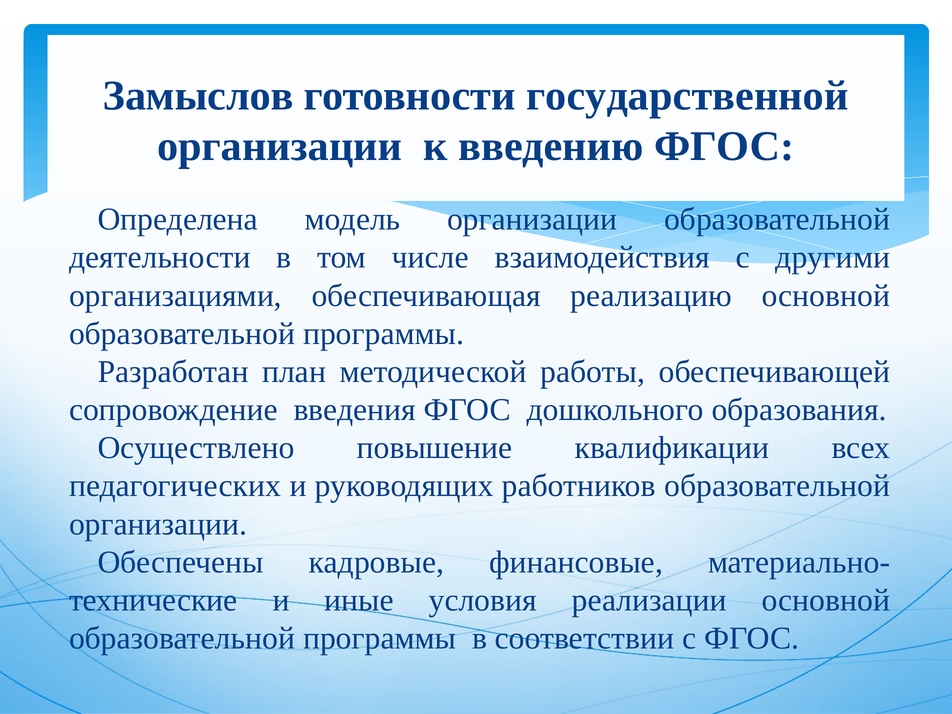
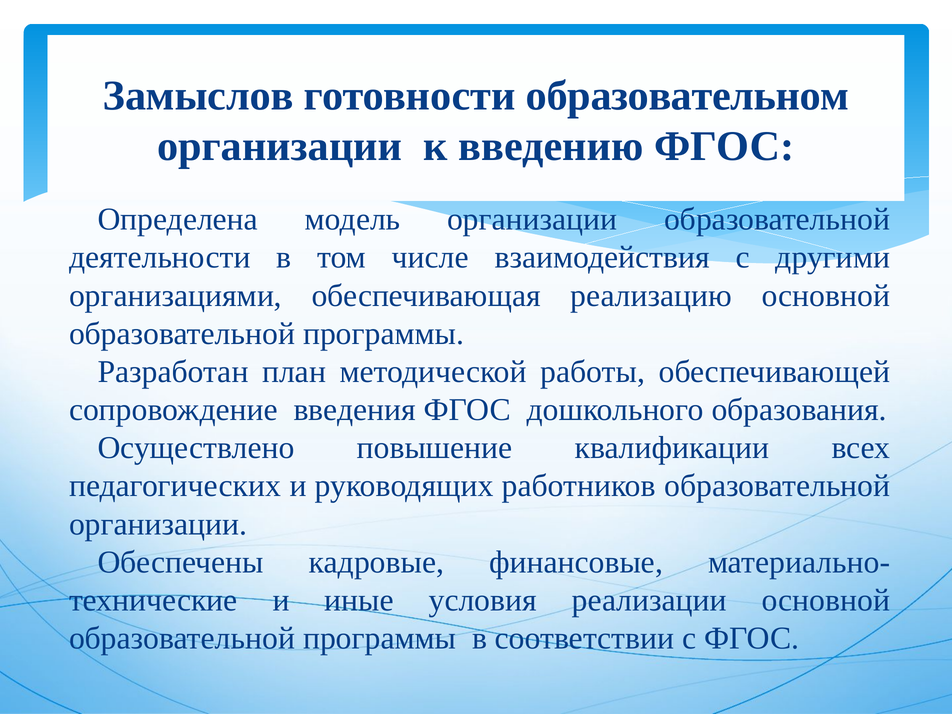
государственной: государственной -> образовательном (688, 96)
